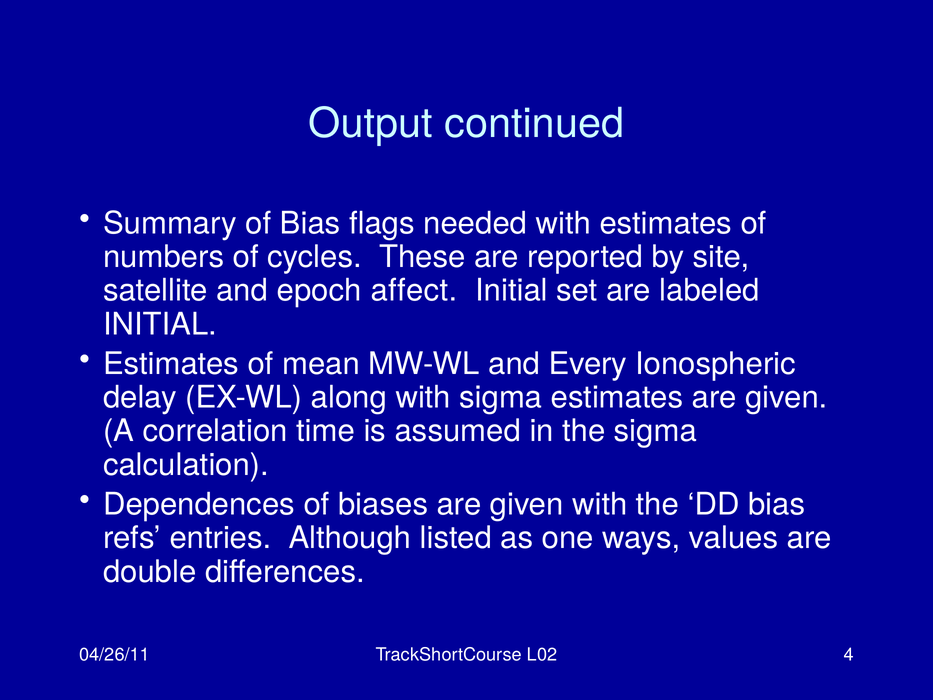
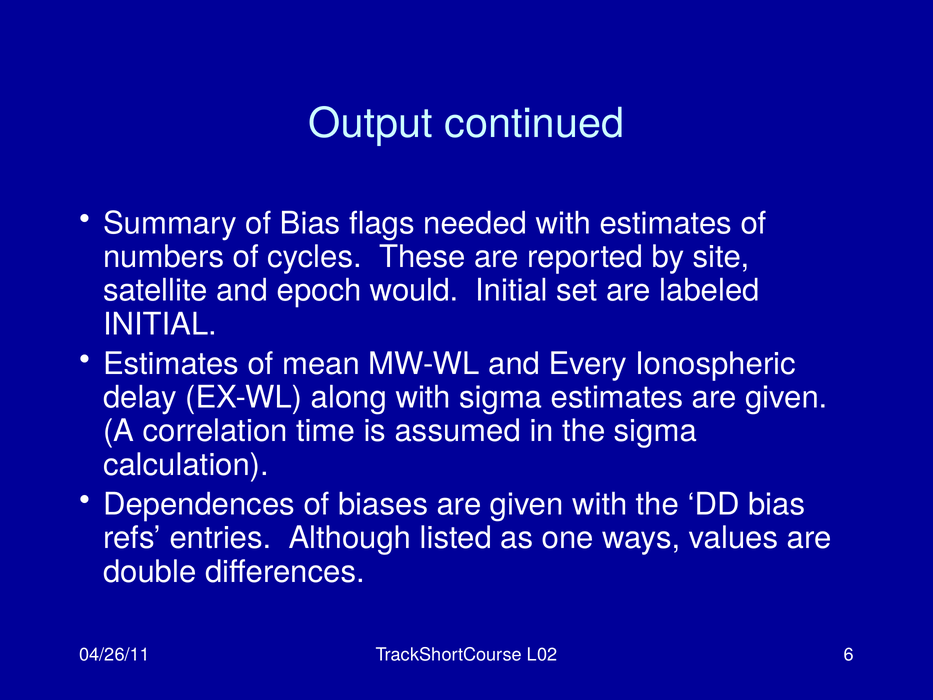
affect: affect -> would (414, 291)
4: 4 -> 6 (849, 654)
